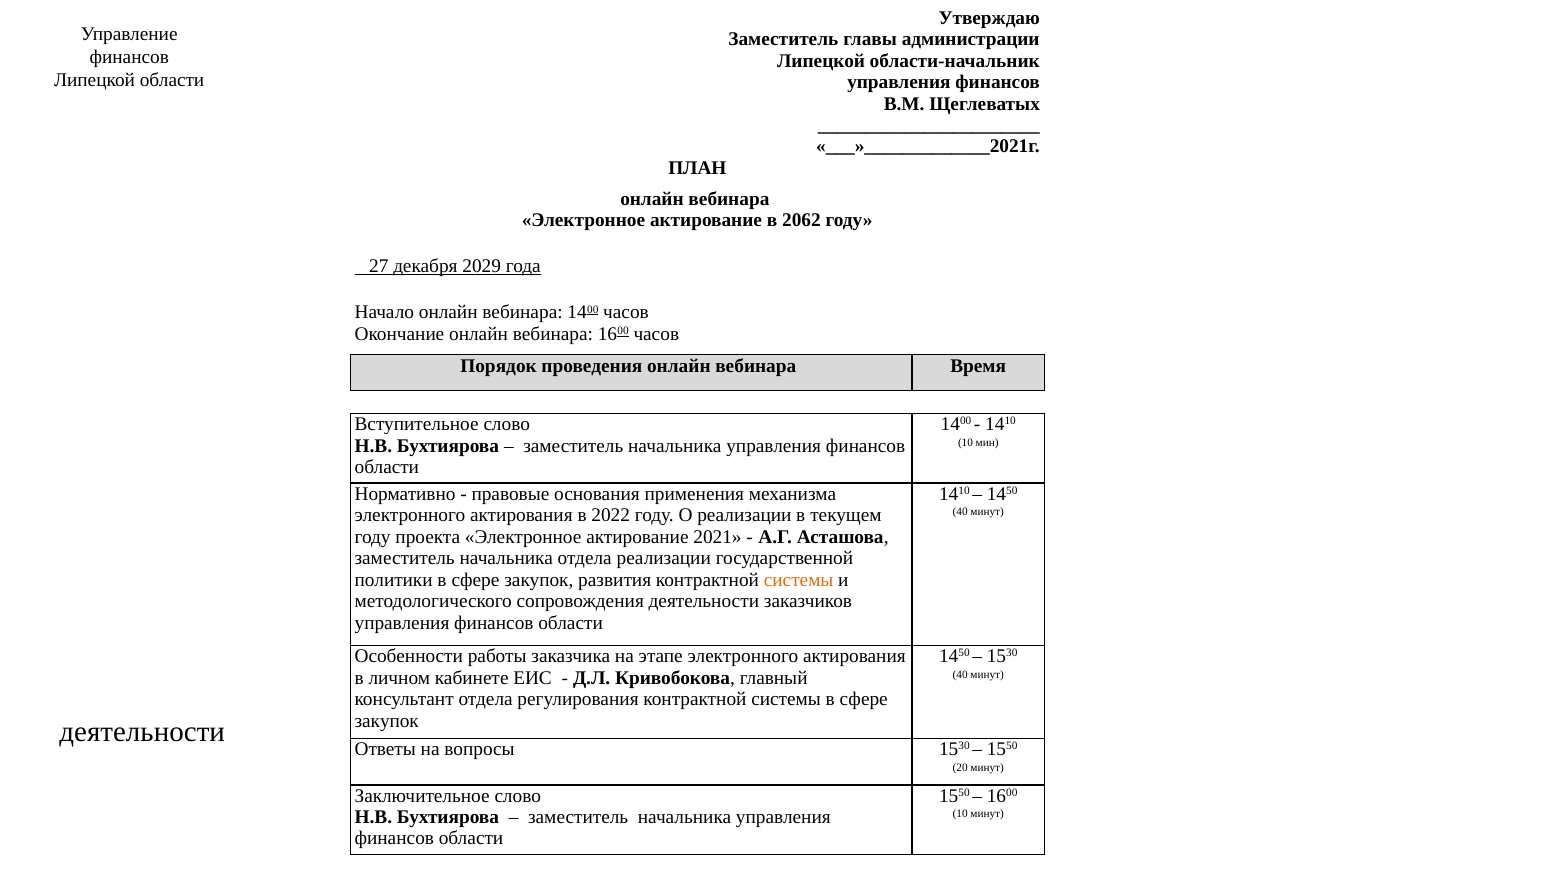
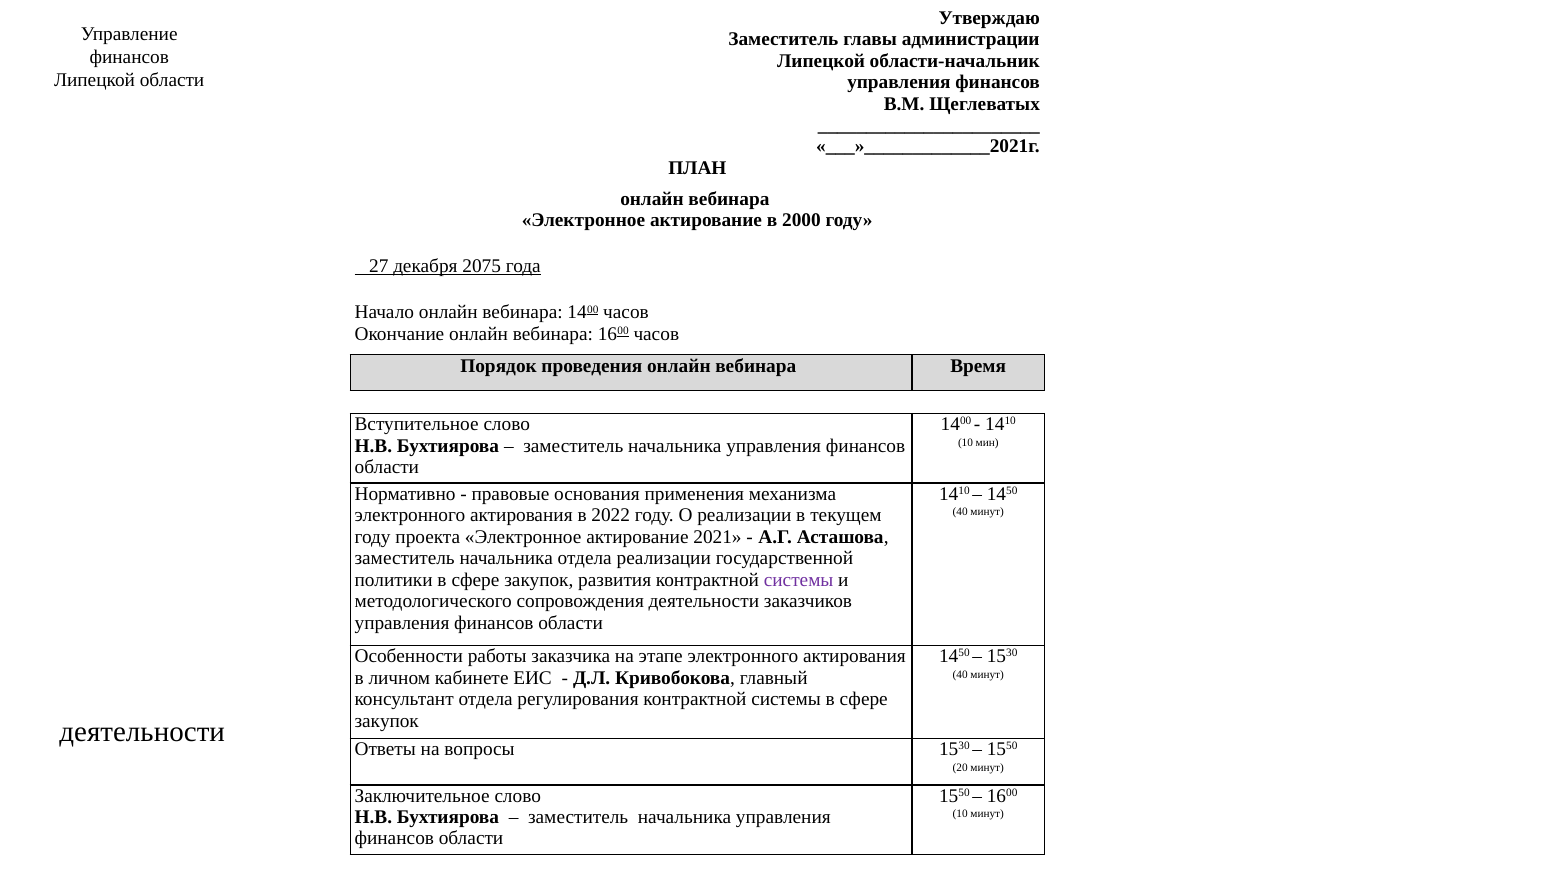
2062: 2062 -> 2000 (801, 220)
2029: 2029 -> 2075 (482, 266)
системы colour: orange -> purple (799, 580)
